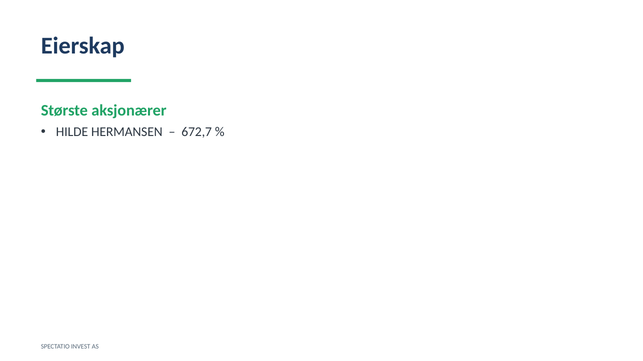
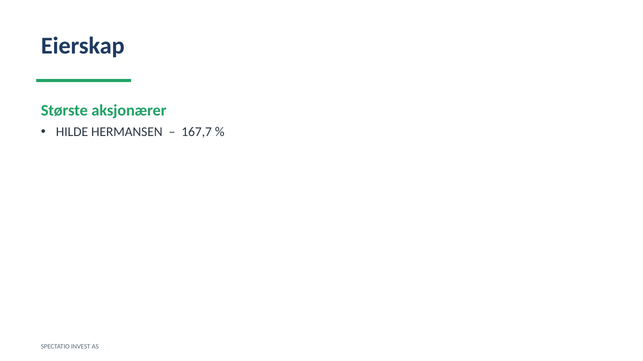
672,7: 672,7 -> 167,7 (197, 132)
